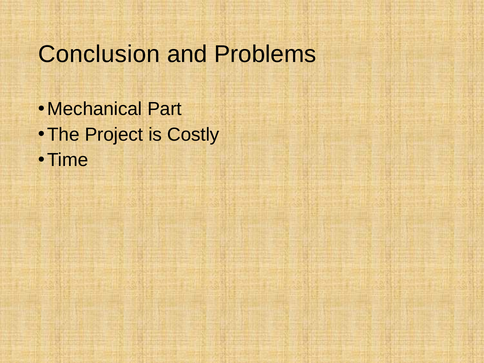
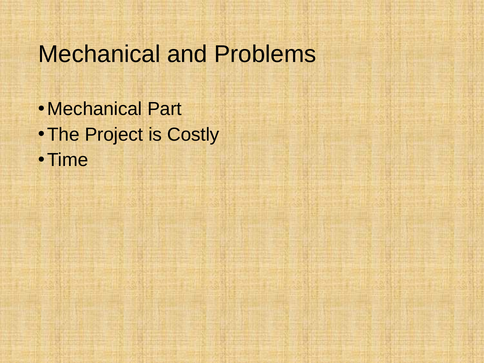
Conclusion: Conclusion -> Mechanical (99, 54)
